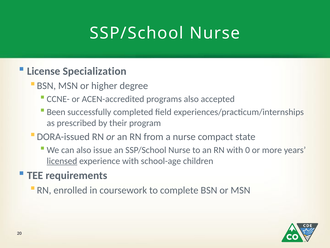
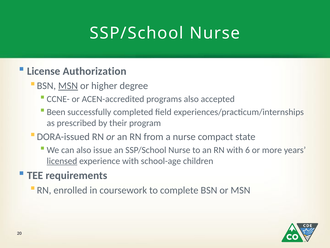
Specialization: Specialization -> Authorization (95, 71)
MSN underline: none -> present (68, 86)
0: 0 -> 6 (248, 150)
